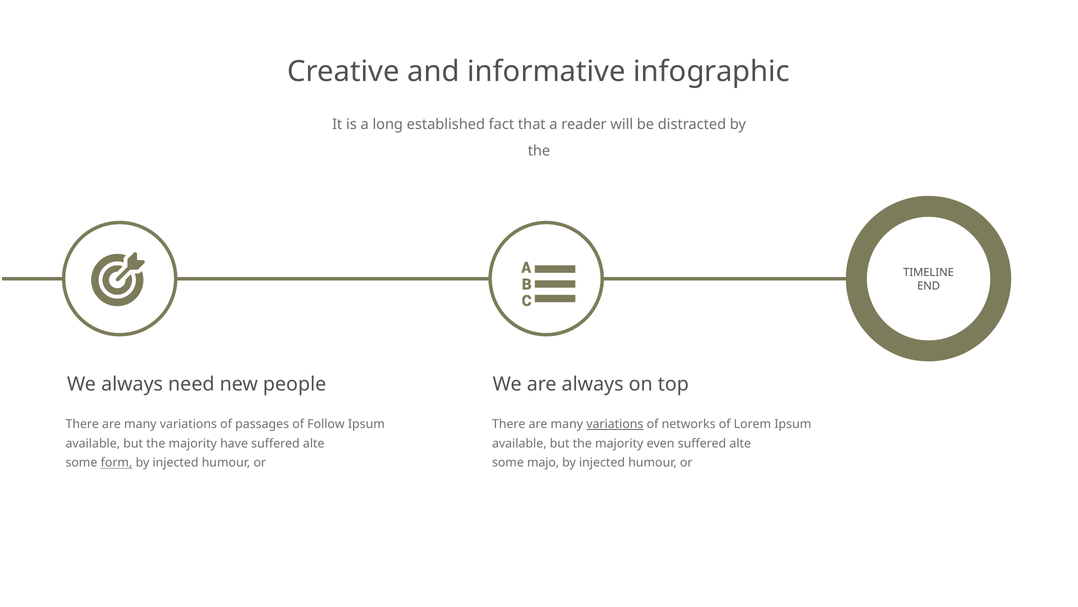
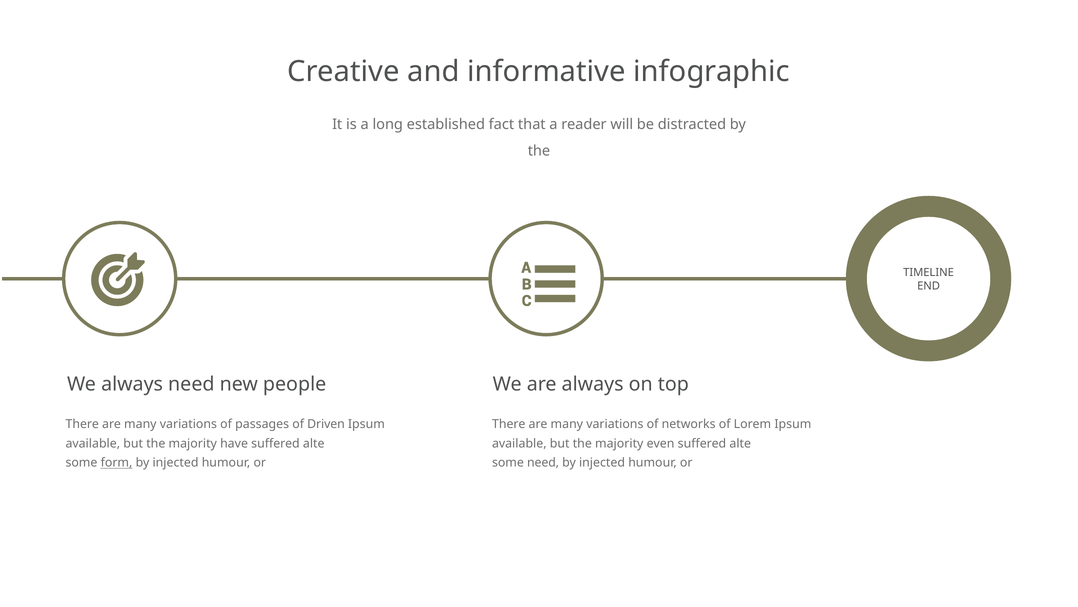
Follow: Follow -> Driven (326, 424)
variations underline: present -> none (615, 424)
some majo: majo -> need (543, 462)
